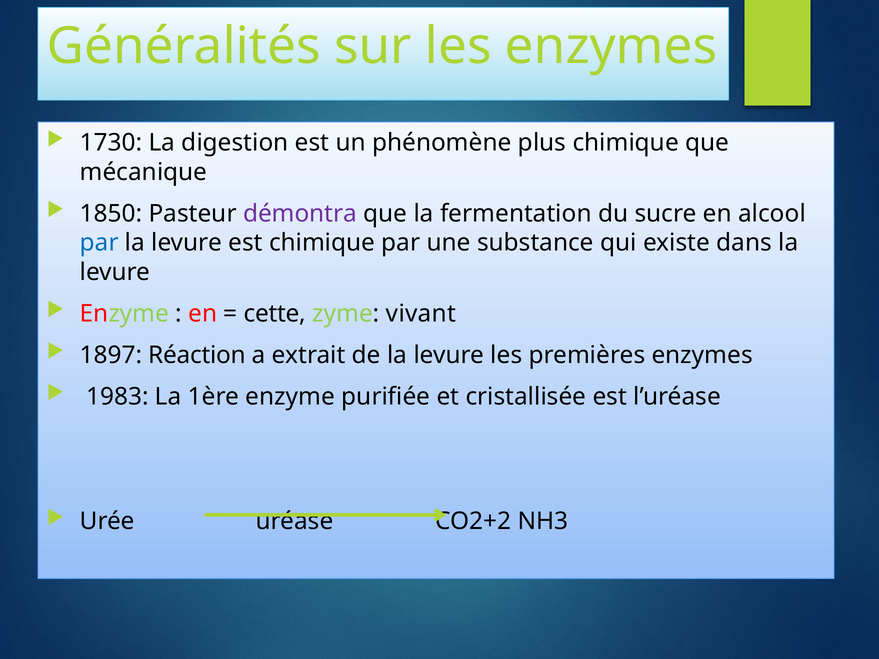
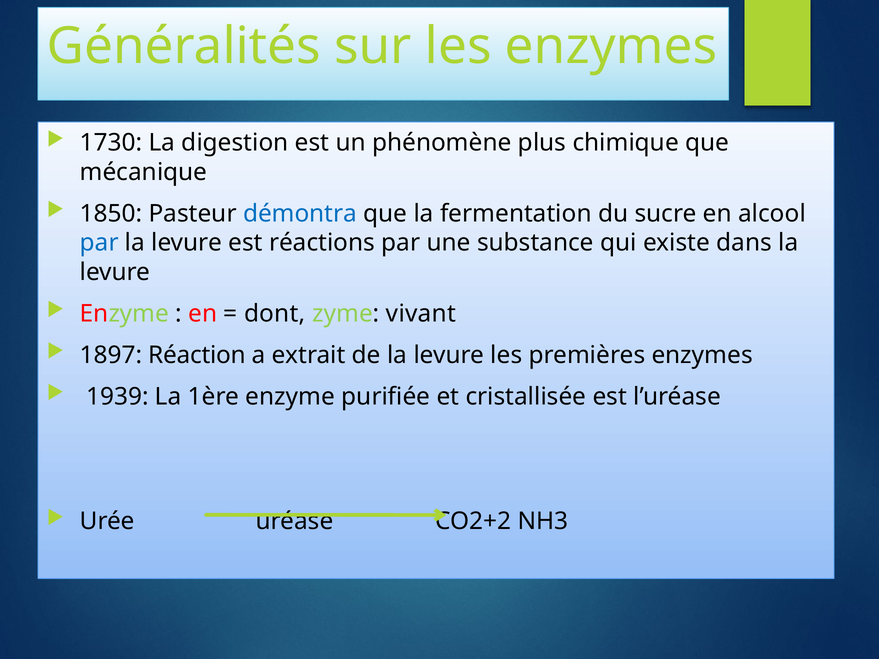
démontra colour: purple -> blue (300, 214)
est chimique: chimique -> réactions (322, 243)
cette: cette -> dont (275, 314)
1983: 1983 -> 1939 (117, 397)
